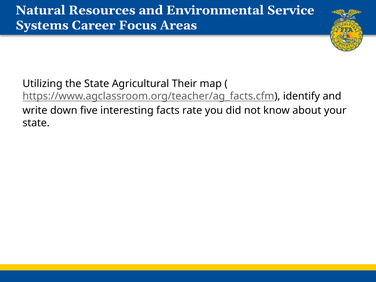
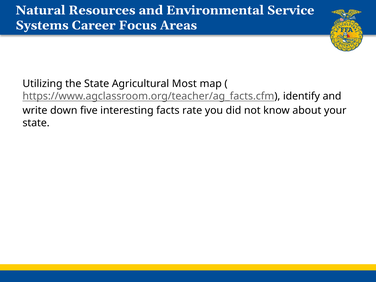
Their: Their -> Most (184, 84)
